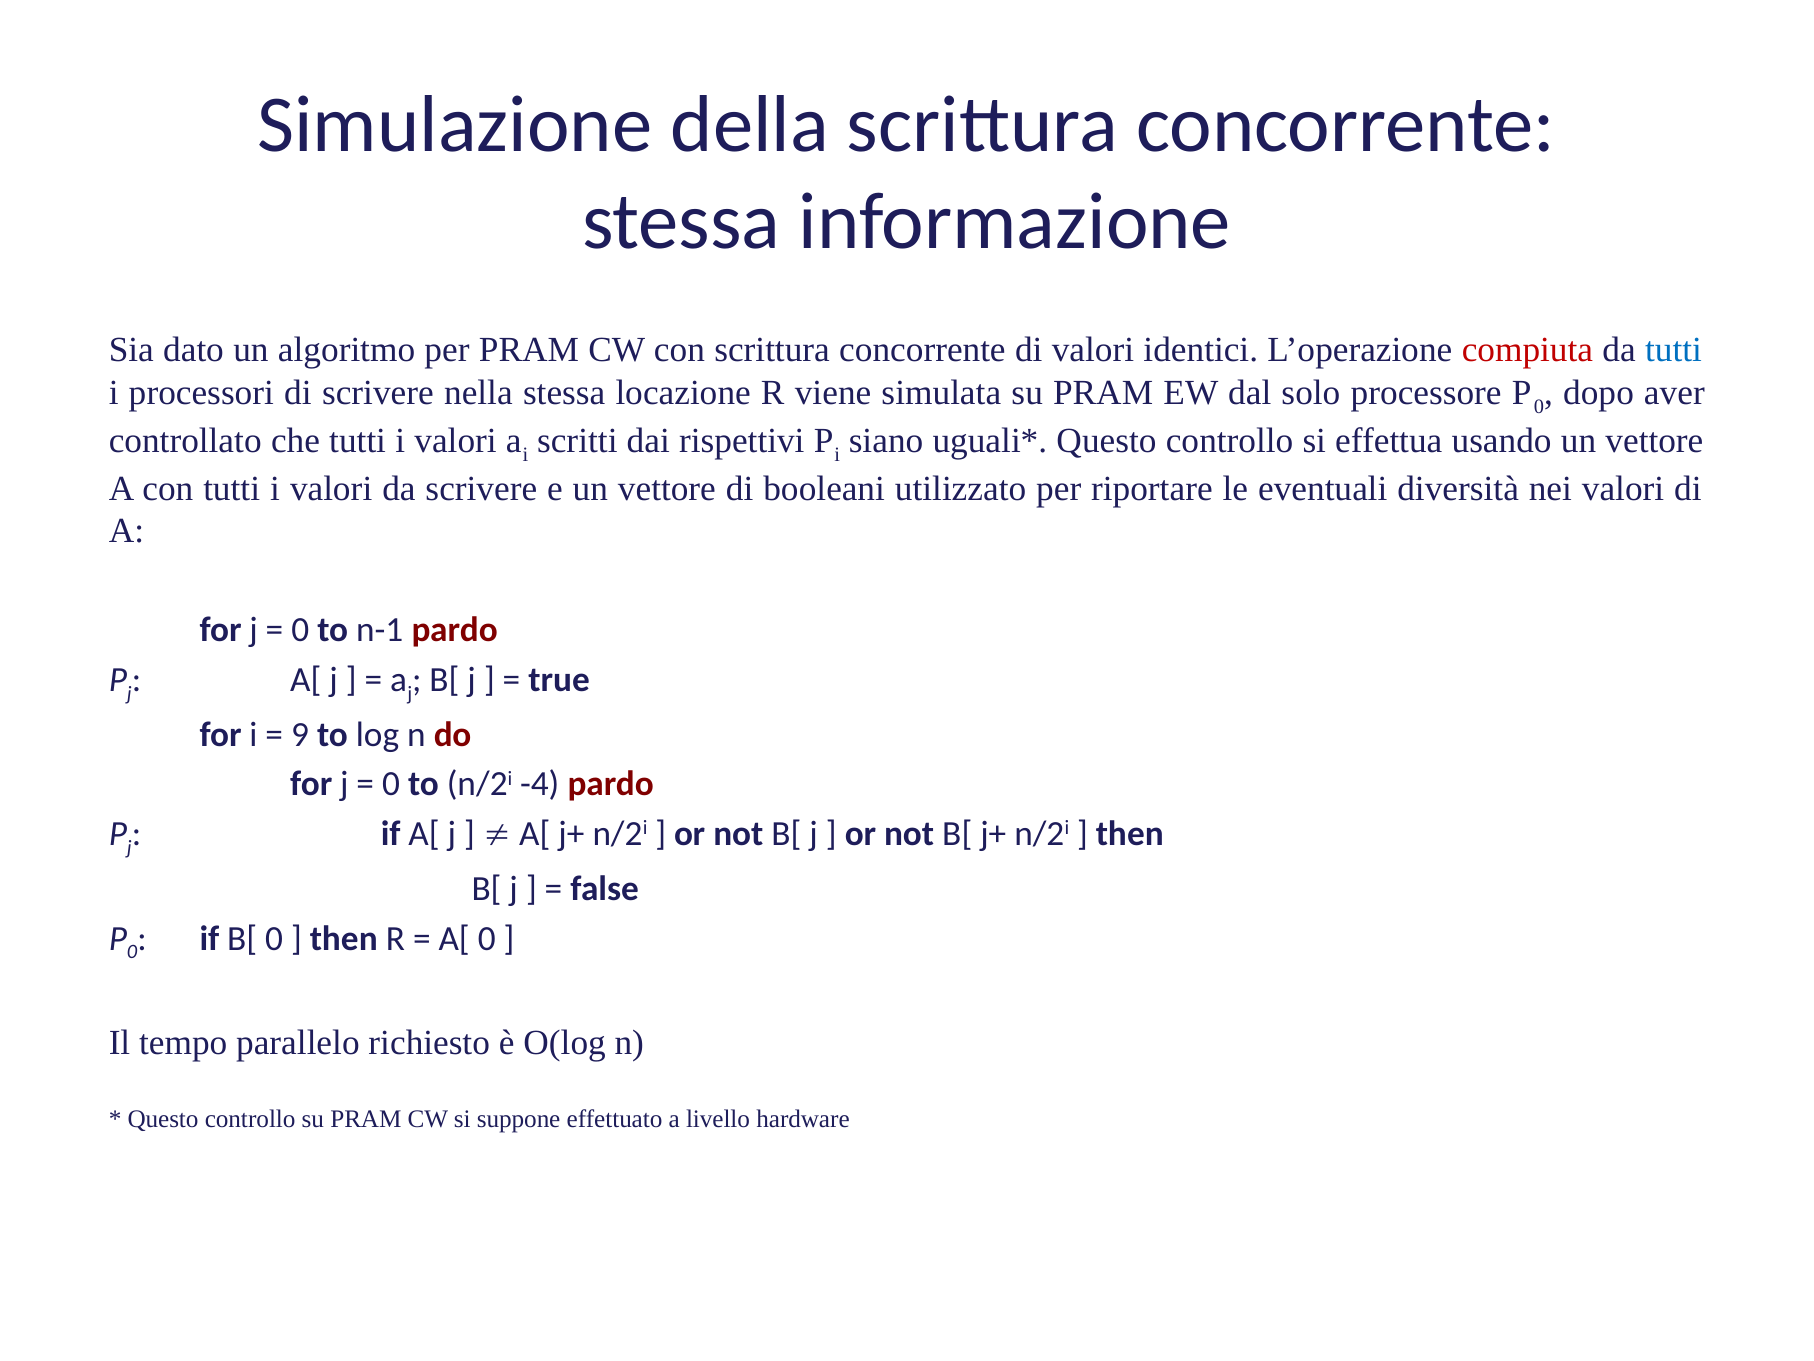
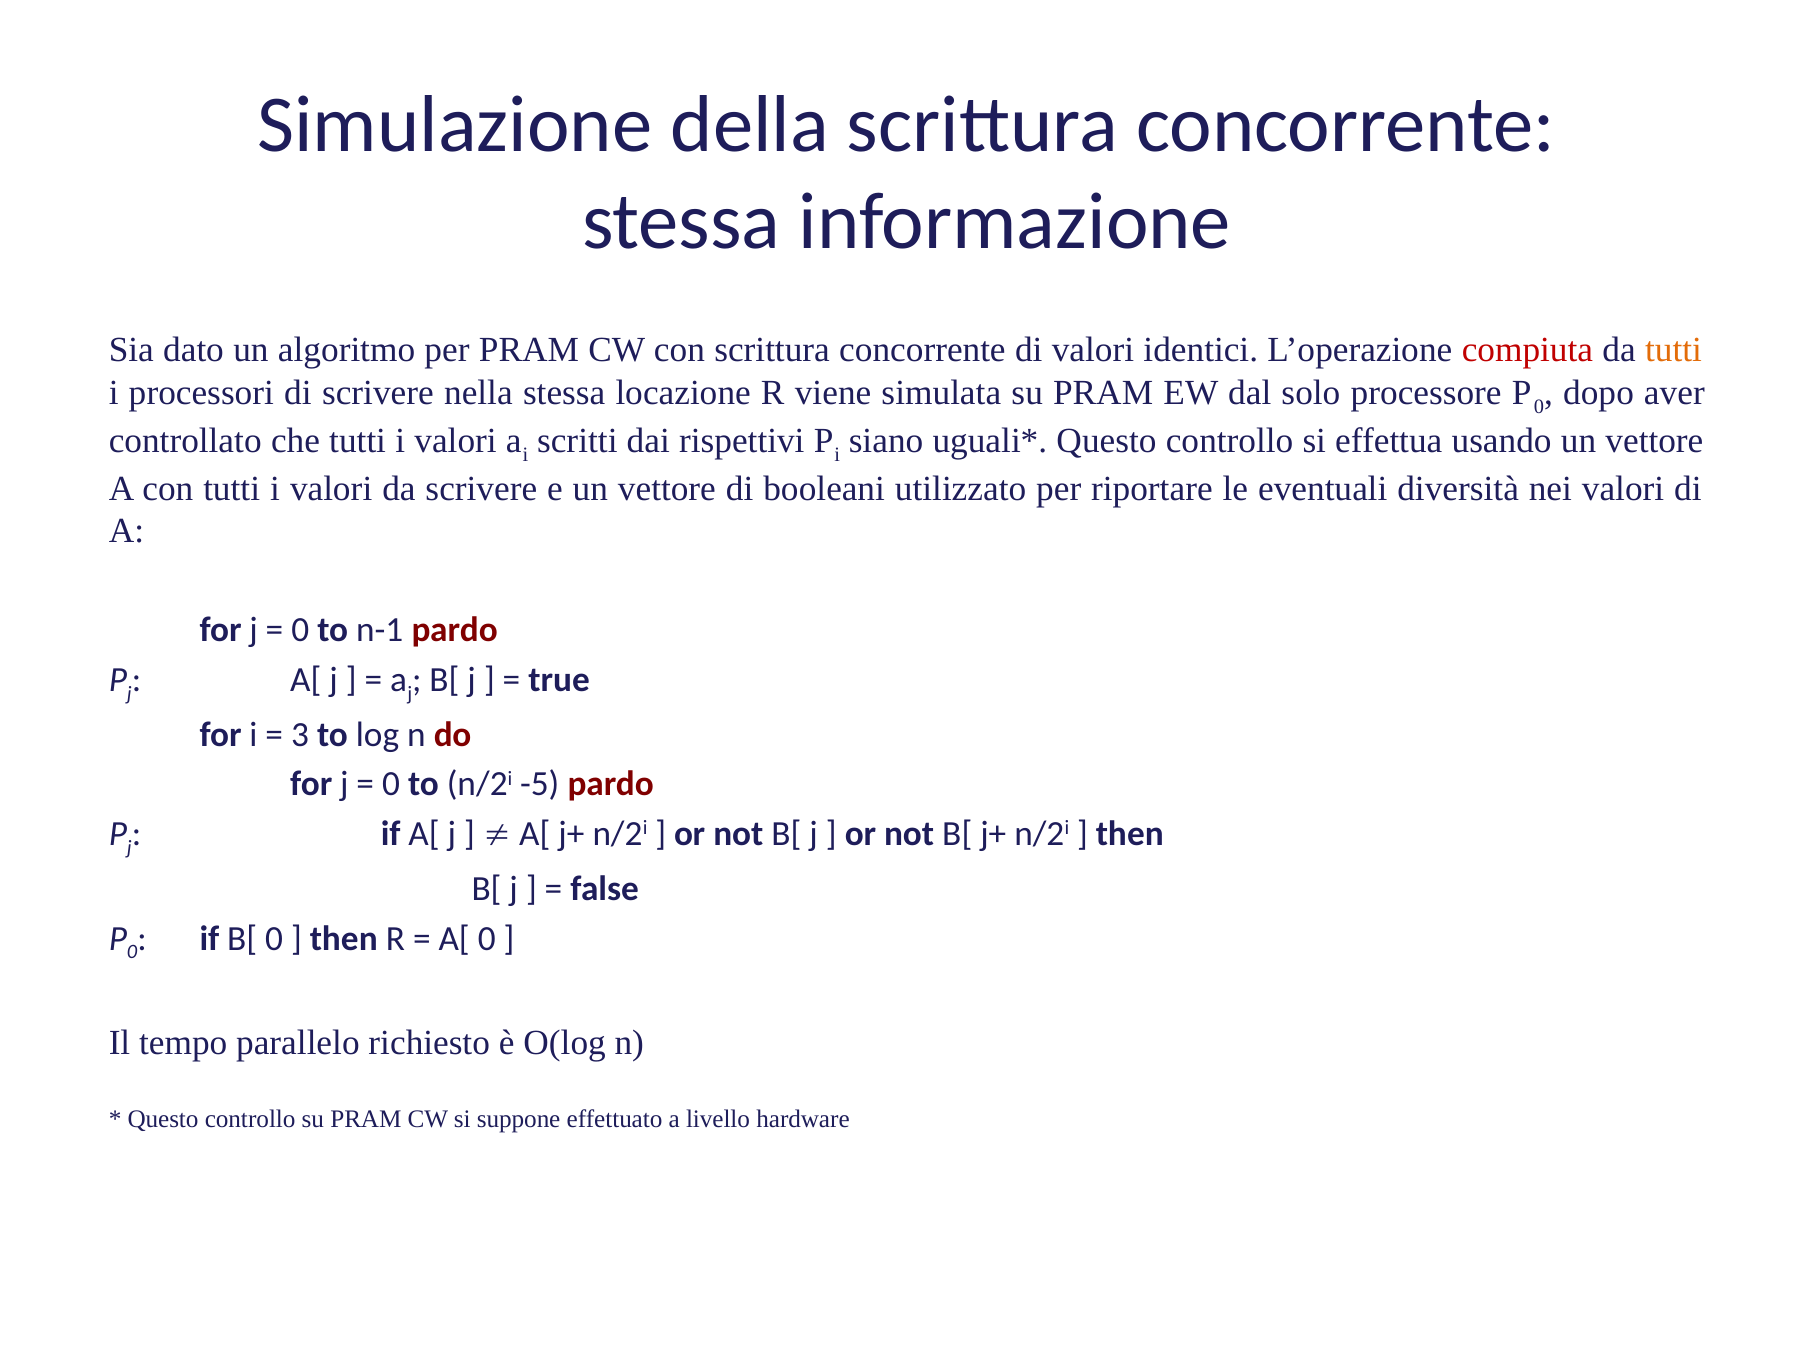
tutti colour: blue -> orange (1673, 350)
9: 9 -> 3 (300, 735)
-4: -4 -> -5 (540, 784)
